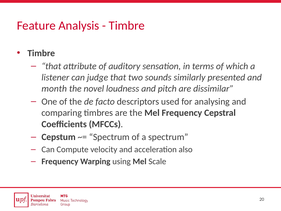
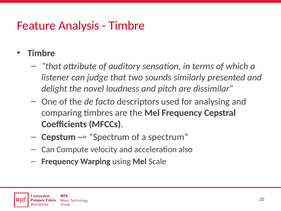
month: month -> delight (54, 89)
